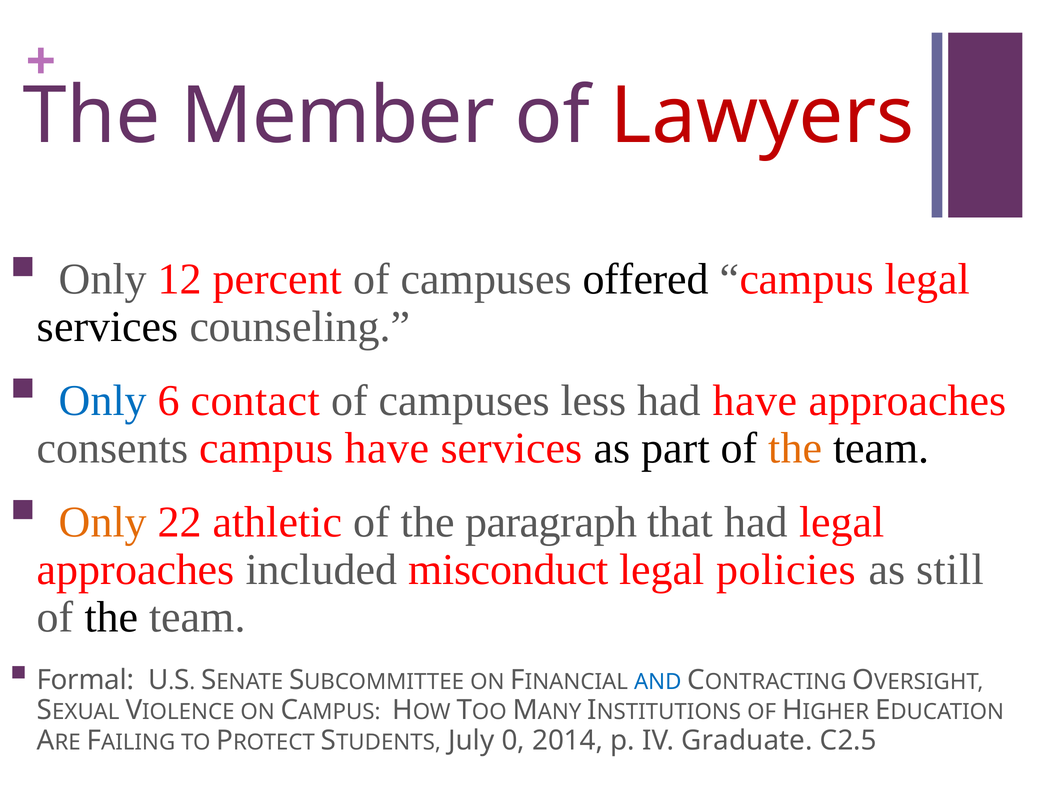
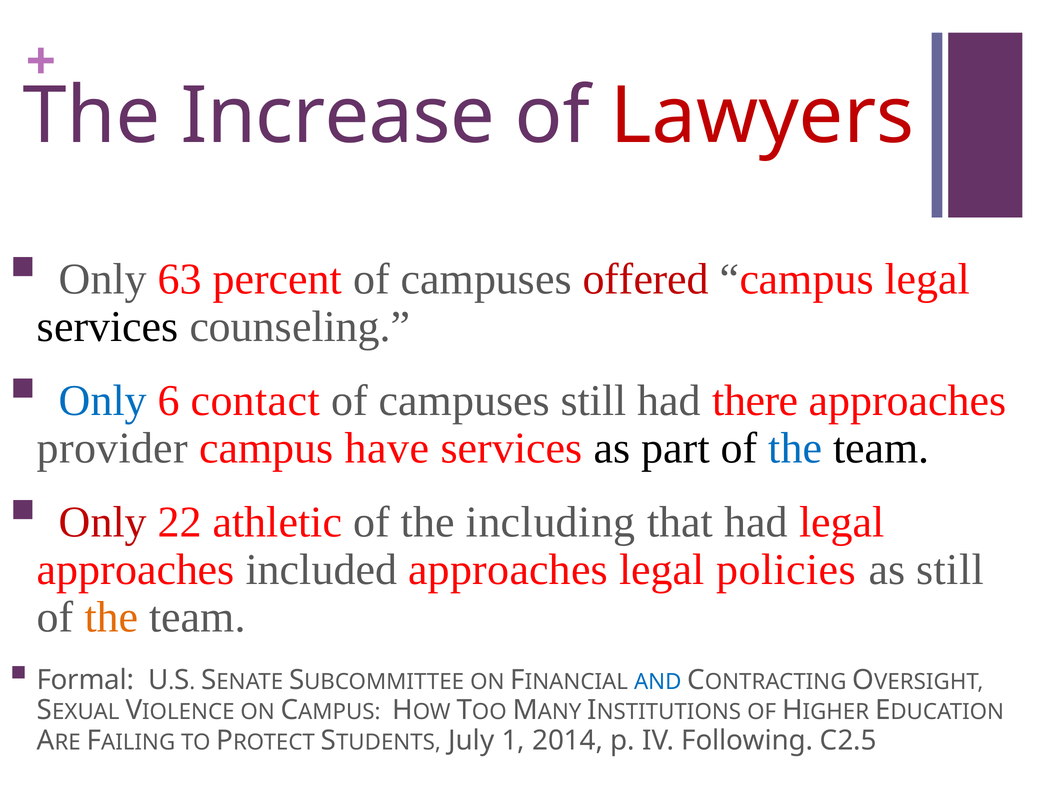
Member: Member -> Increase (338, 116)
12: 12 -> 63 (180, 279)
offered colour: black -> red (646, 279)
campuses less: less -> still (594, 401)
had have: have -> there (755, 401)
consents: consents -> provider (112, 448)
the colour: orange -> blue (795, 448)
Only colour: orange -> red (103, 522)
paragraph: paragraph -> including (551, 522)
included misconduct: misconduct -> approaches (508, 570)
the colour: black -> orange (111, 617)
0: 0 -> 1 (513, 740)
Graduate: Graduate -> Following (747, 740)
